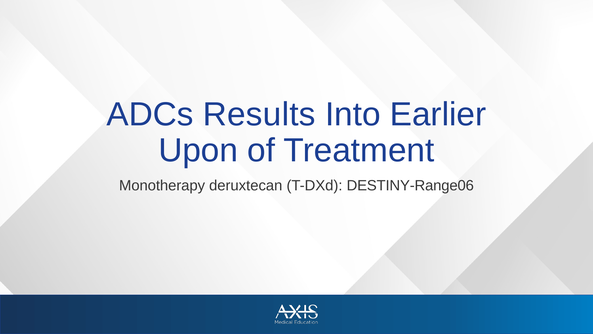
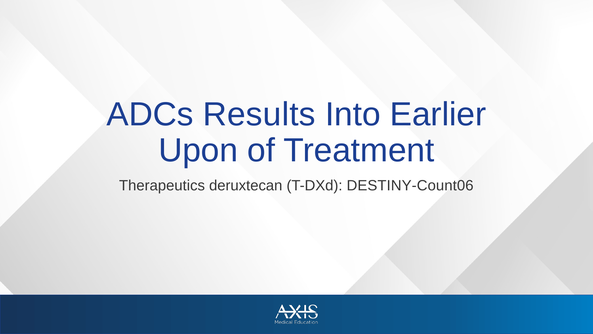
Monotherapy: Monotherapy -> Therapeutics (162, 185)
DESTINY-Range06: DESTINY-Range06 -> DESTINY-Count06 (410, 185)
